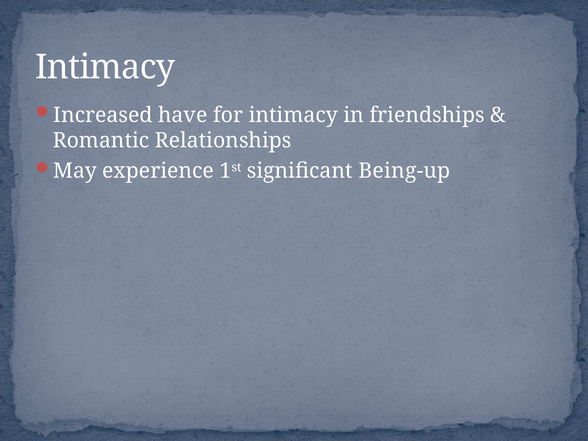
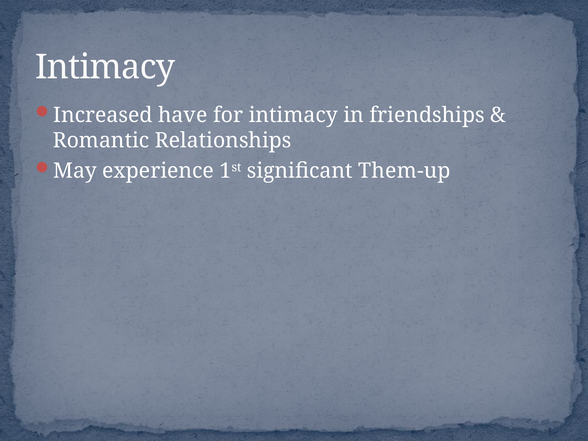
Being-up: Being-up -> Them-up (404, 171)
